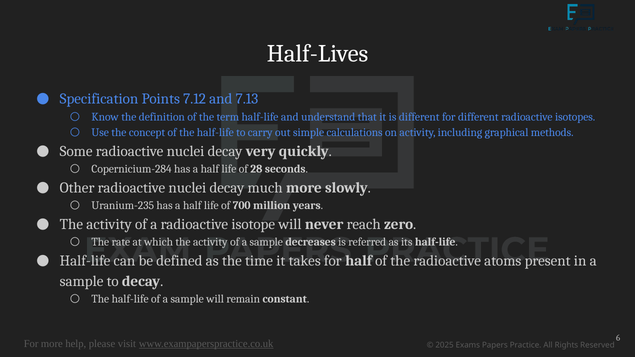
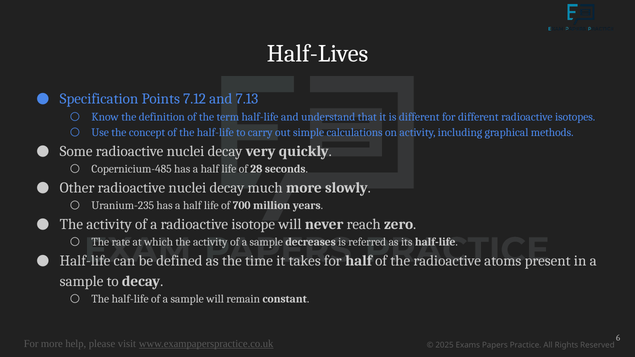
Copernicium-284: Copernicium-284 -> Copernicium-485 (132, 169)
